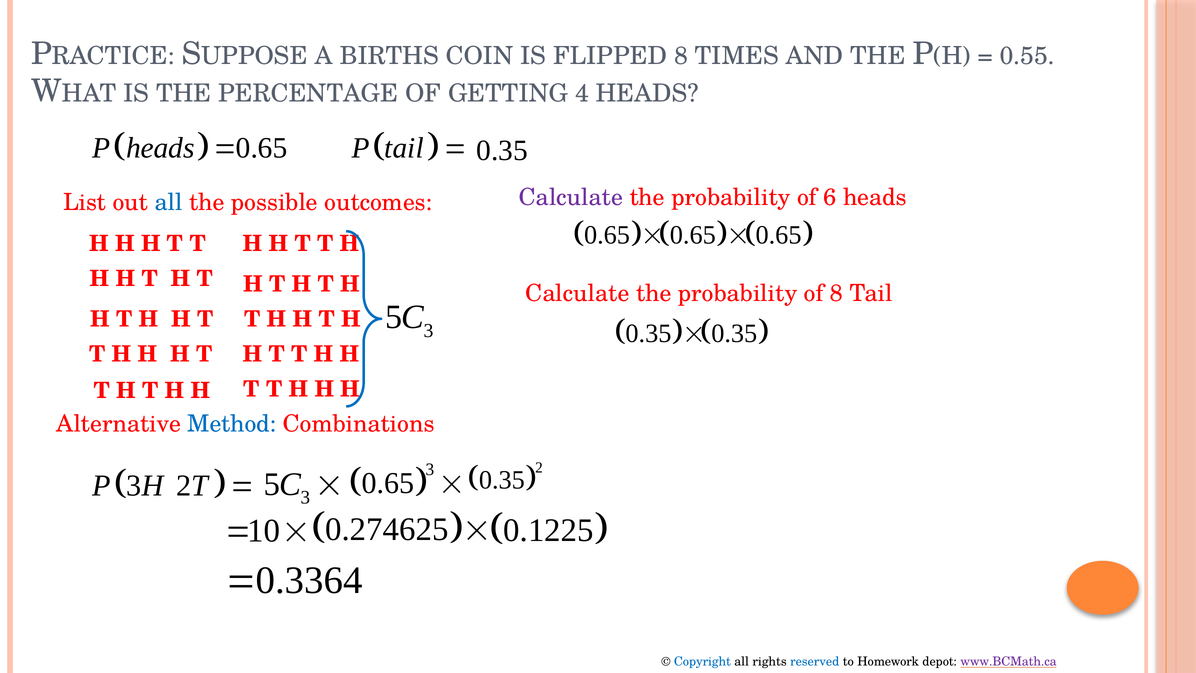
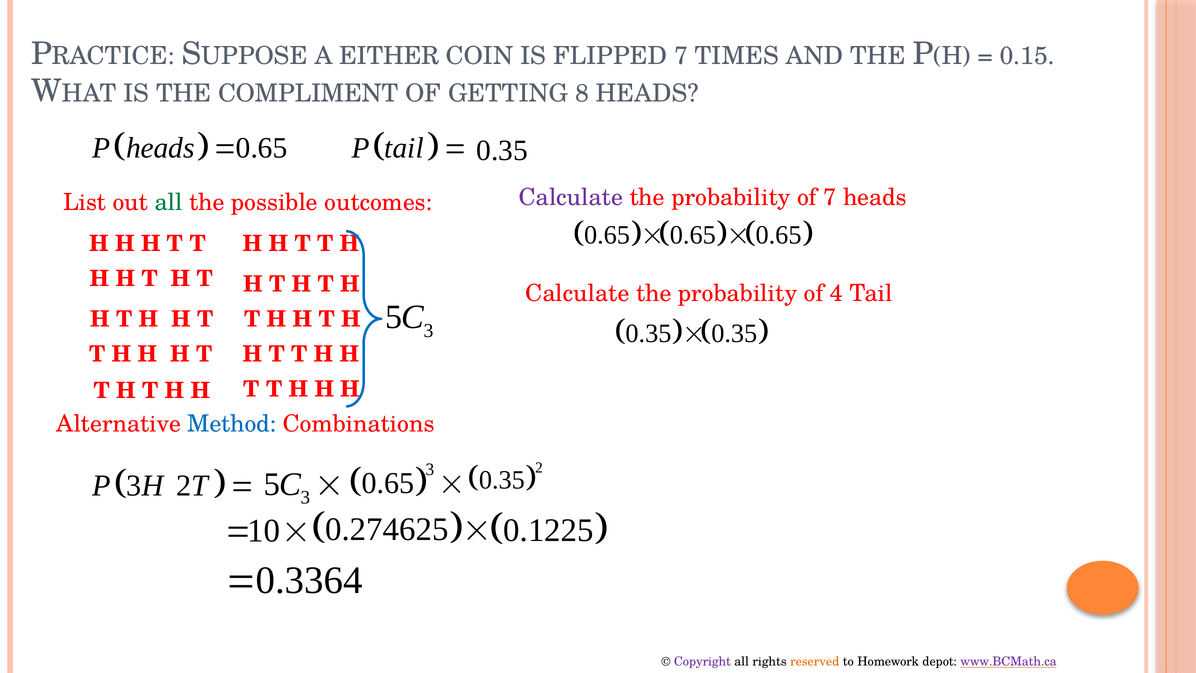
BIRTHS: BIRTHS -> EITHER (389, 56)
FLIPPED 8: 8 -> 7 (681, 56)
0.55: 0.55 -> 0.15 (1027, 56)
PERCENTAGE: PERCENTAGE -> COMPLIMENT (308, 93)
4: 4 -> 8 (582, 93)
of 6: 6 -> 7 (830, 197)
all colour: blue -> green (169, 202)
of 8: 8 -> 4 (836, 293)
Copyright colour: blue -> purple (702, 661)
reserved colour: blue -> orange (815, 661)
